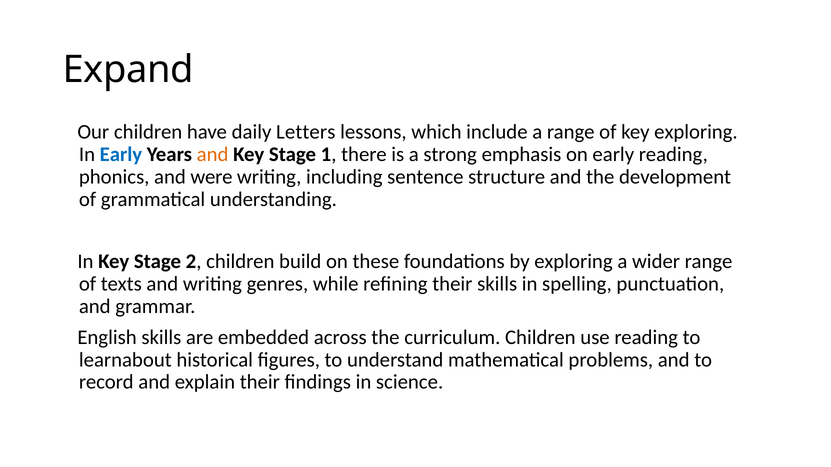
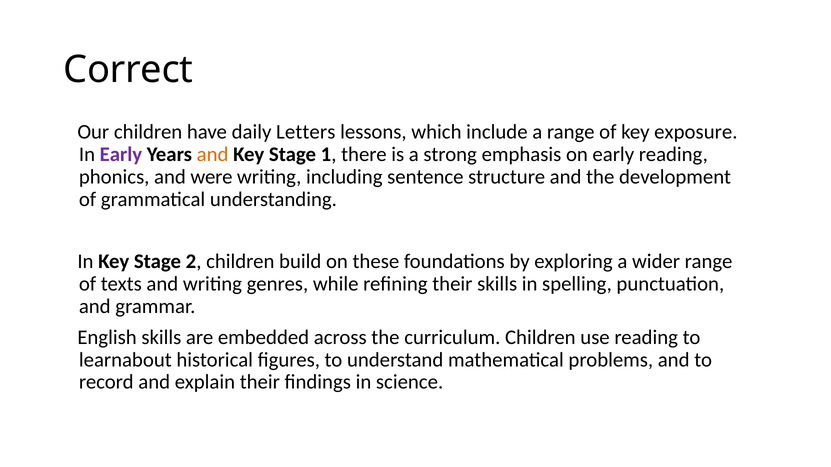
Expand: Expand -> Correct (128, 70)
key exploring: exploring -> exposure (696, 132)
Early colour: blue -> purple (121, 155)
